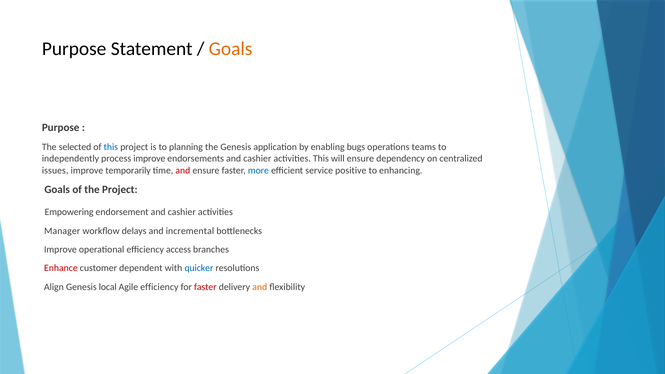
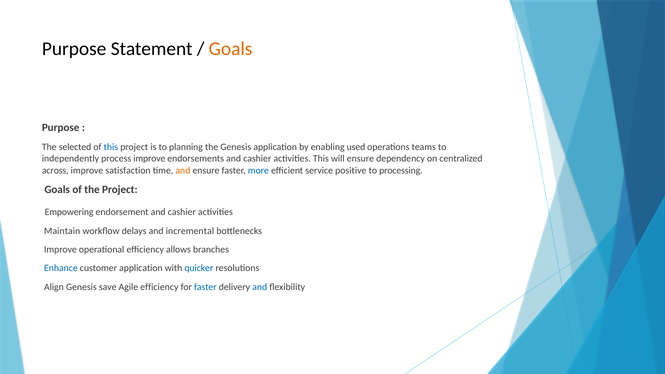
bugs: bugs -> used (356, 147)
issues: issues -> across (55, 170)
temporarily: temporarily -> satisfaction (128, 170)
and colour: red -> orange (183, 170)
enhancing: enhancing -> processing (401, 170)
Manager: Manager -> Maintain (62, 231)
access: access -> allows (178, 250)
Enhance colour: red -> blue (61, 268)
customer dependent: dependent -> application (141, 268)
local: local -> save (108, 287)
faster colour: red -> blue (205, 287)
and colour: orange -> blue (260, 287)
